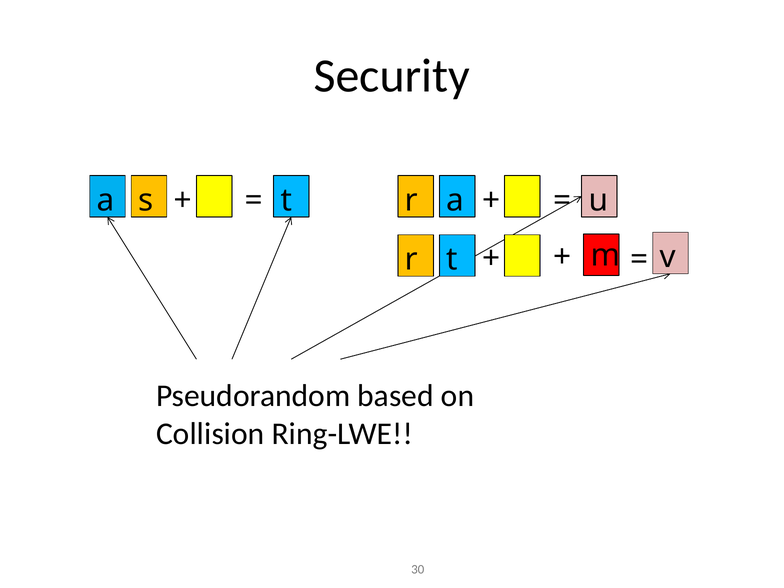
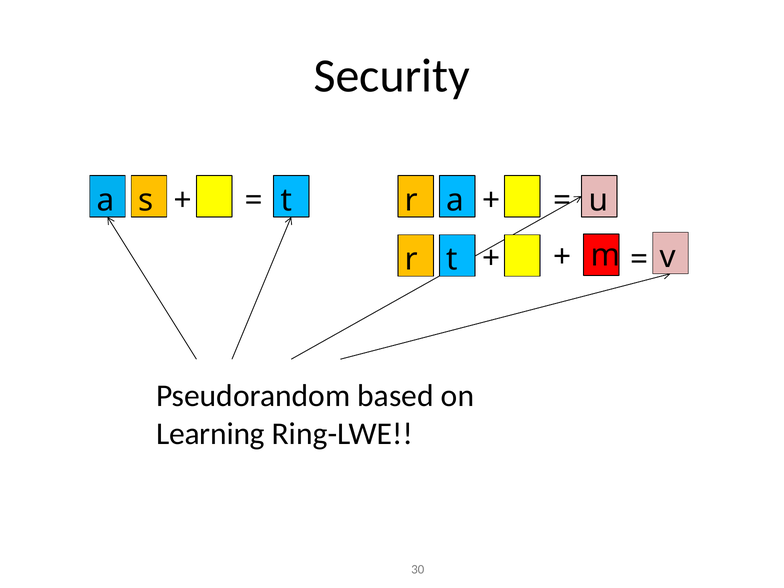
Collision: Collision -> Learning (210, 434)
